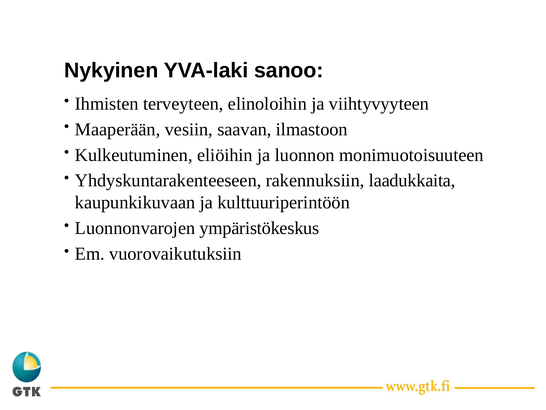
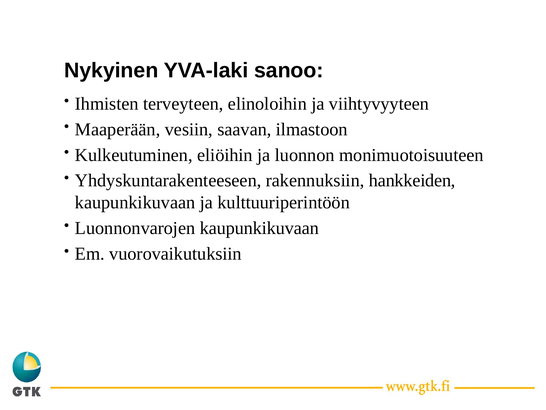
laadukkaita: laadukkaita -> hankkeiden (412, 180)
Luonnonvarojen ympäristökeskus: ympäristökeskus -> kaupunkikuvaan (259, 228)
